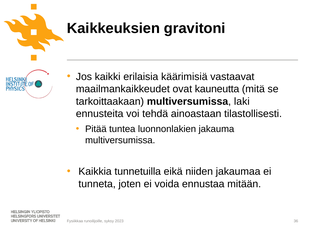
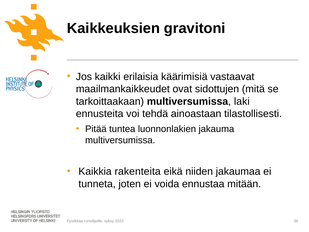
kauneutta: kauneutta -> sidottujen (217, 89)
tunnetuilla: tunnetuilla -> rakenteita (138, 171)
